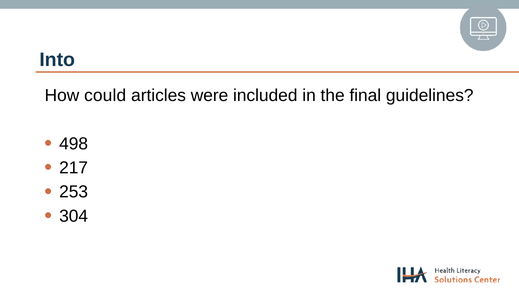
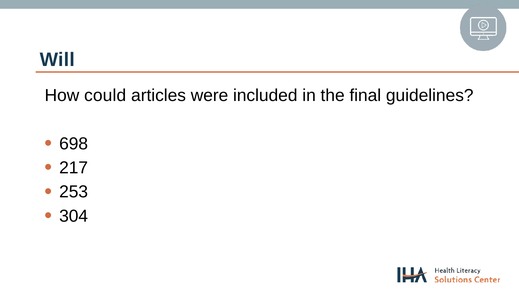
Into: Into -> Will (57, 60)
498: 498 -> 698 (74, 144)
